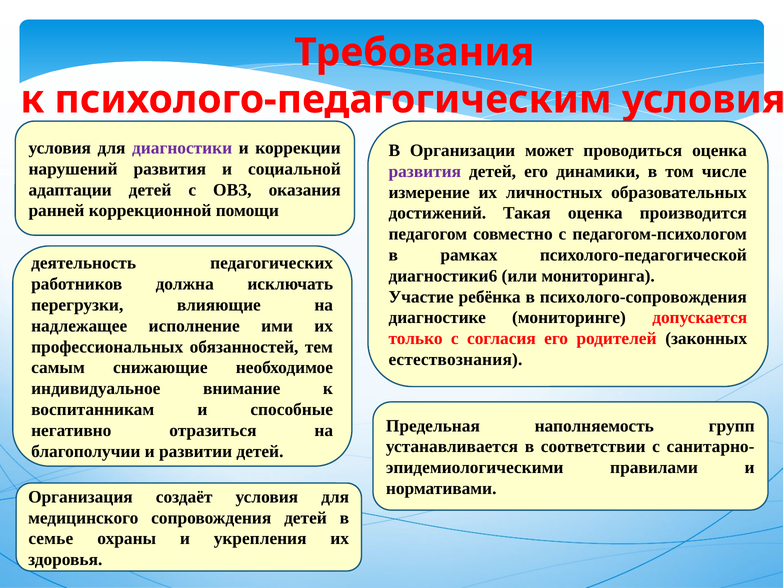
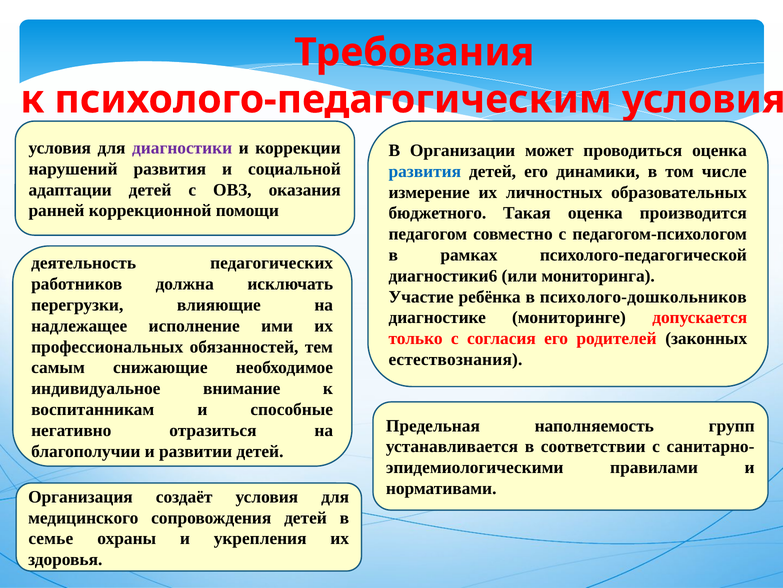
развития colour: purple -> blue (425, 171)
достижений: достижений -> бюджетного (437, 213)
психолого-сопровождения: психолого-сопровождения -> психолого-дошкольников (643, 296)
